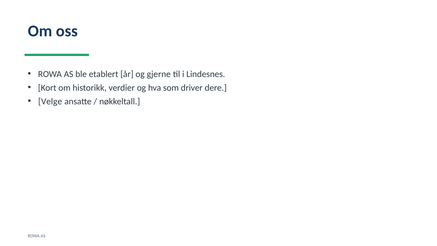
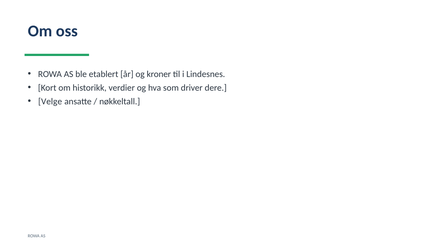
gjerne: gjerne -> kroner (159, 74)
